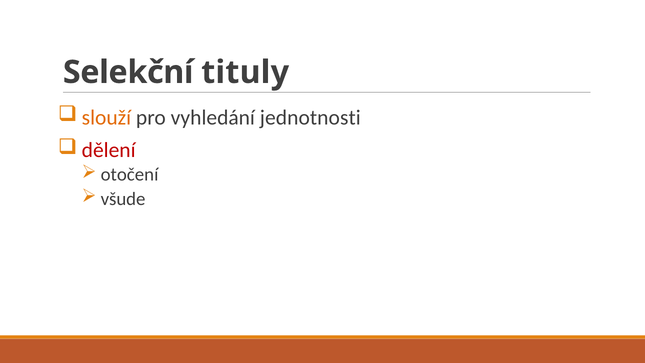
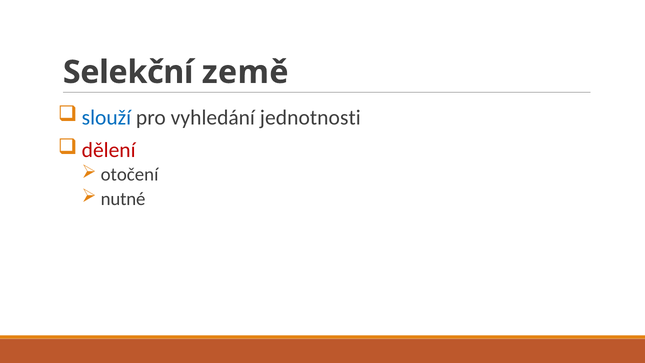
tituly: tituly -> země (245, 72)
slouží colour: orange -> blue (106, 117)
všude: všude -> nutné (123, 199)
